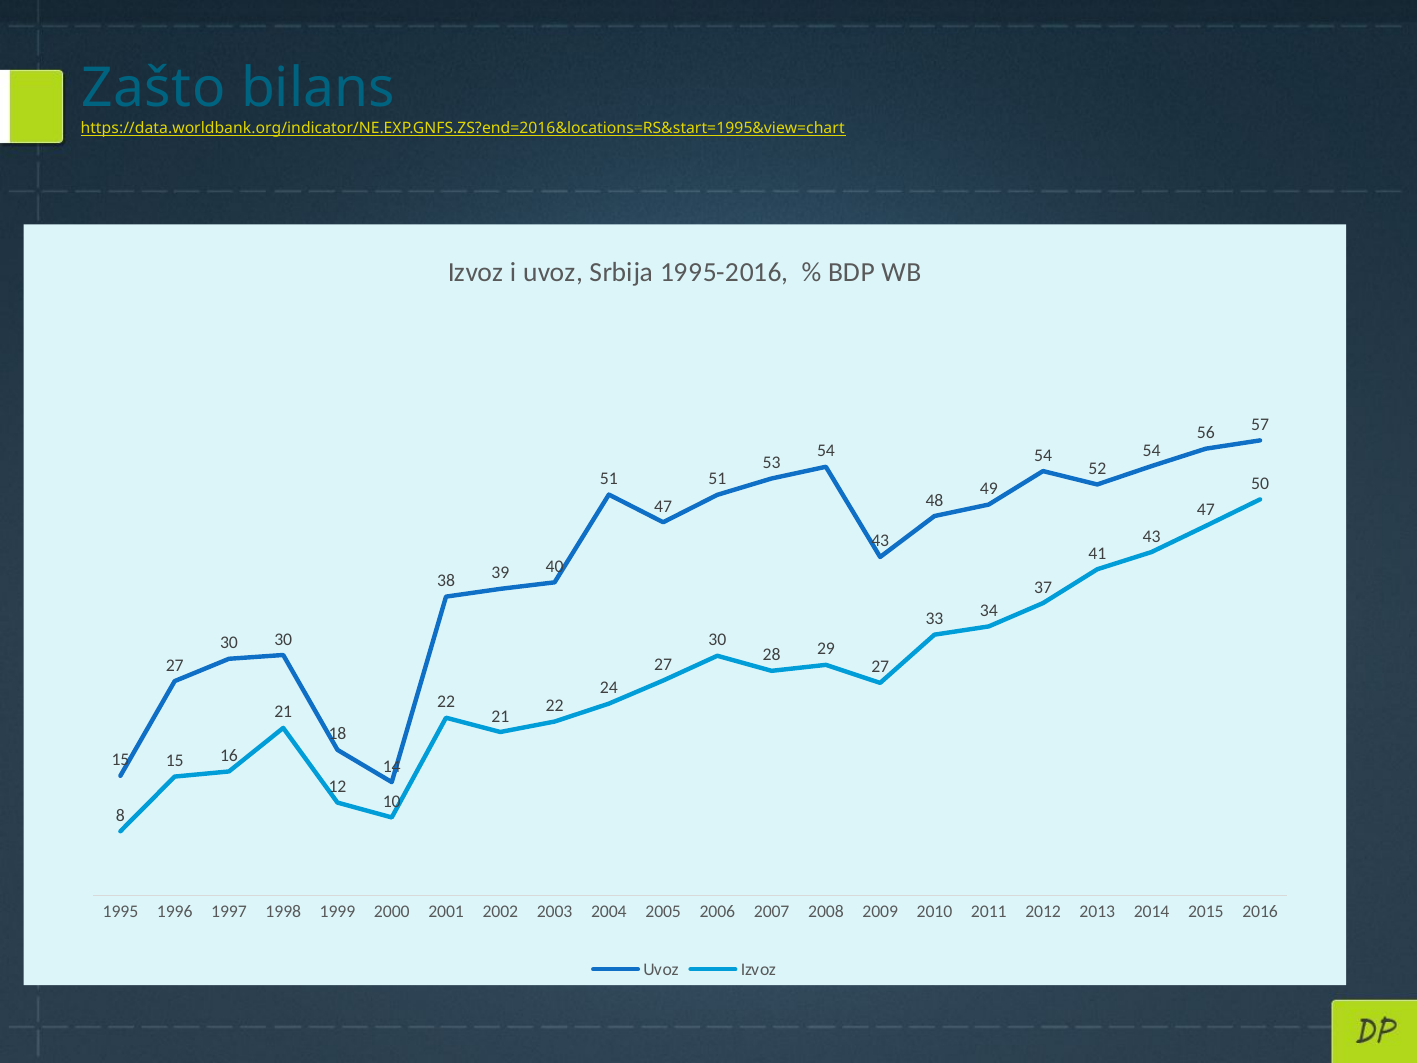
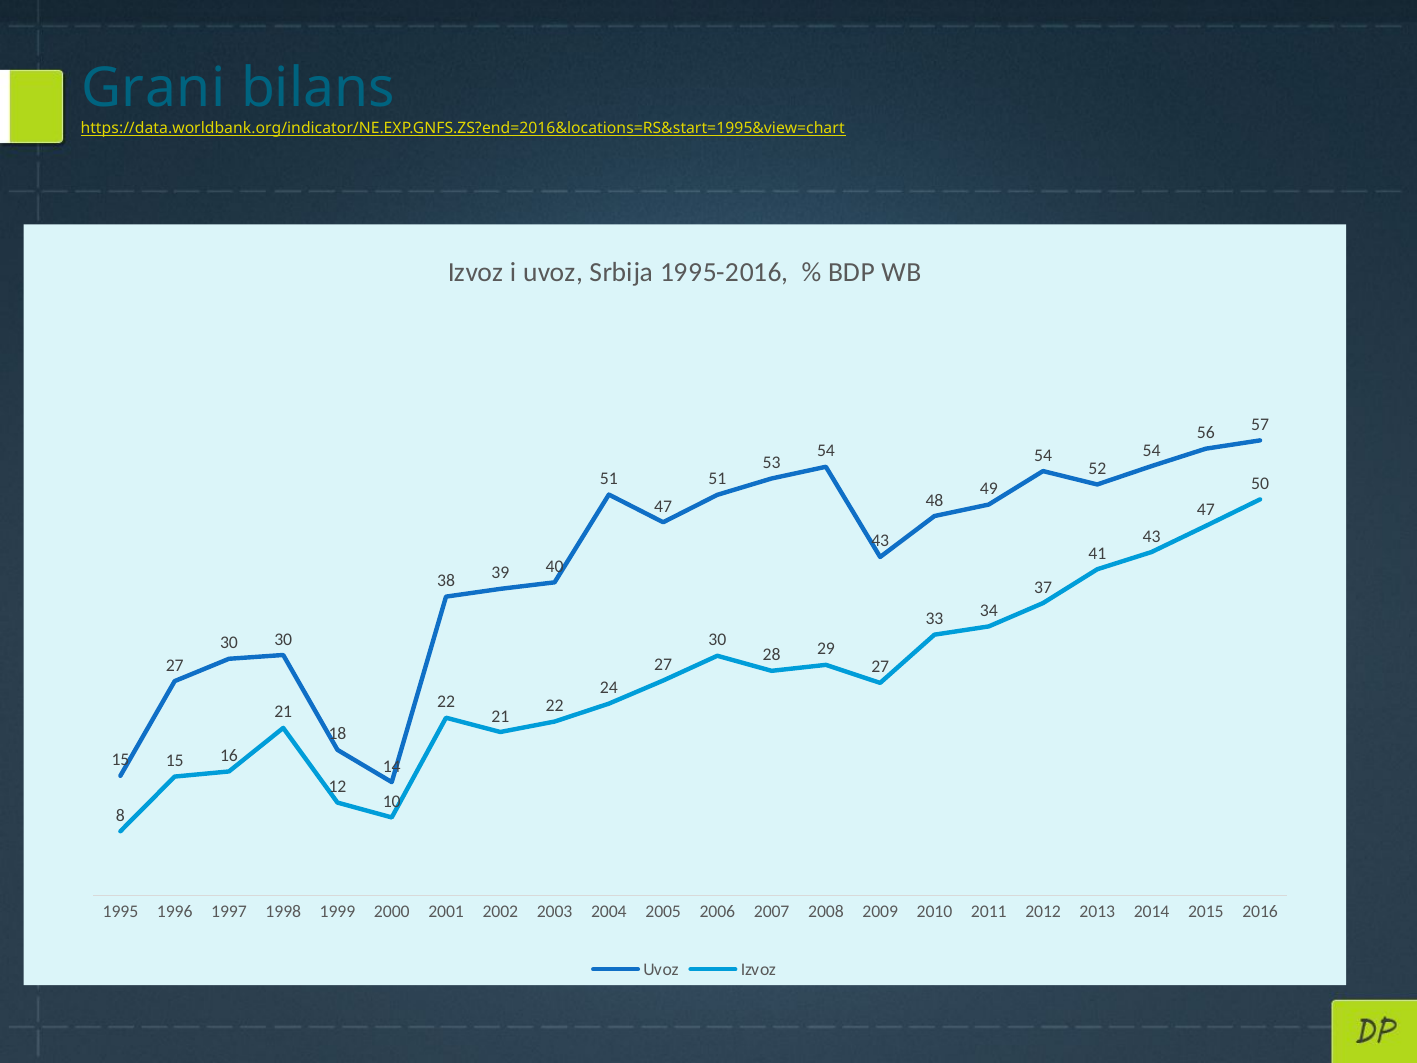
Zašto: Zašto -> Grani (153, 89)
